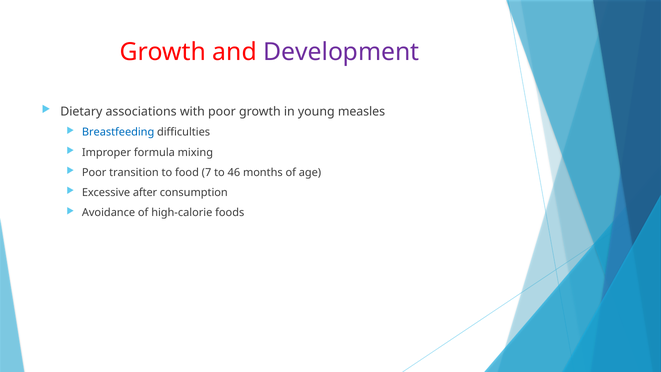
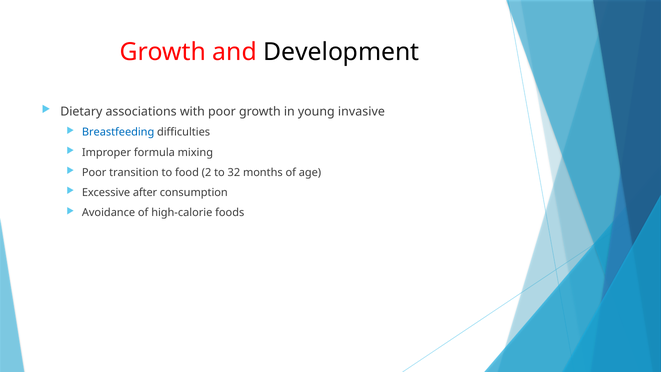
Development colour: purple -> black (341, 52)
measles: measles -> invasive (361, 111)
7: 7 -> 2 (207, 172)
46: 46 -> 32 (234, 172)
